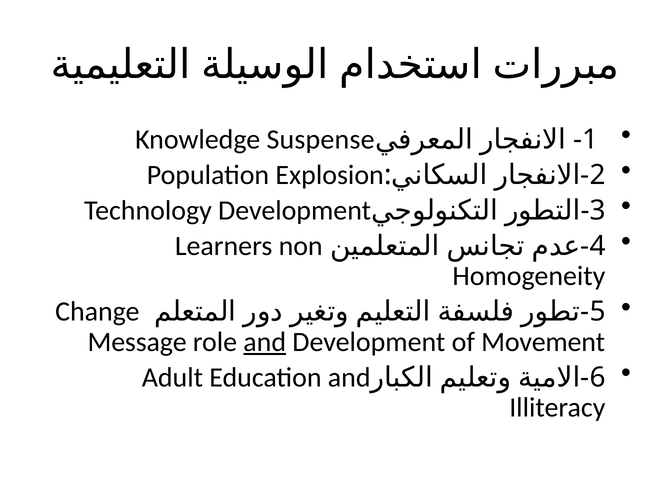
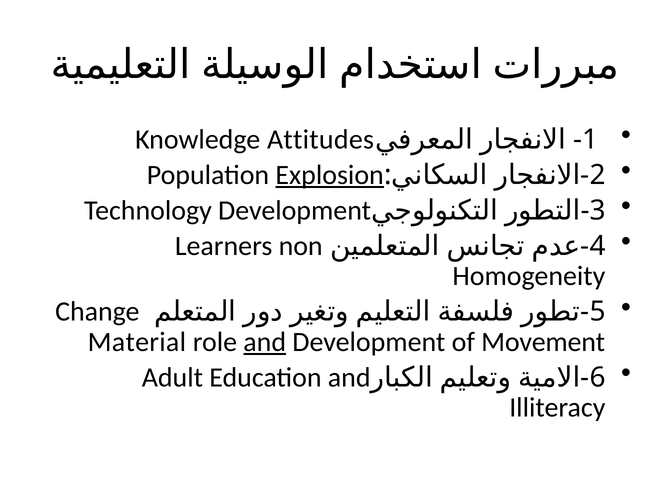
Suspense: Suspense -> Attitudes (320, 140)
Explosion underline: none -> present (330, 175)
Message: Message -> Material (137, 342)
